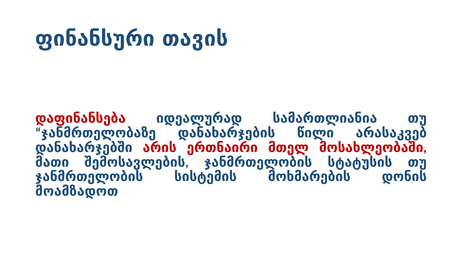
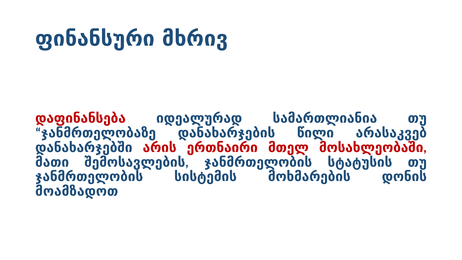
თავის: თავის -> მხრივ (195, 39)
